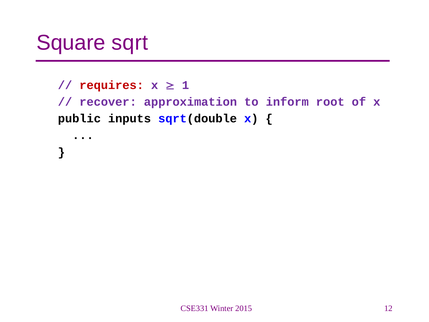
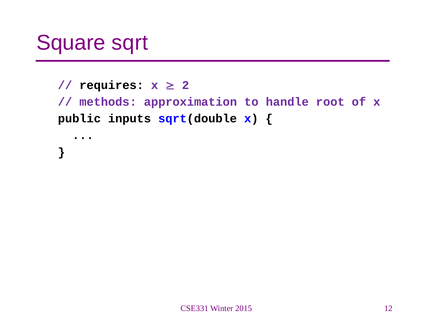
requires colour: red -> black (112, 85)
1: 1 -> 2 (186, 85)
recover: recover -> methods (108, 102)
inform: inform -> handle (287, 102)
